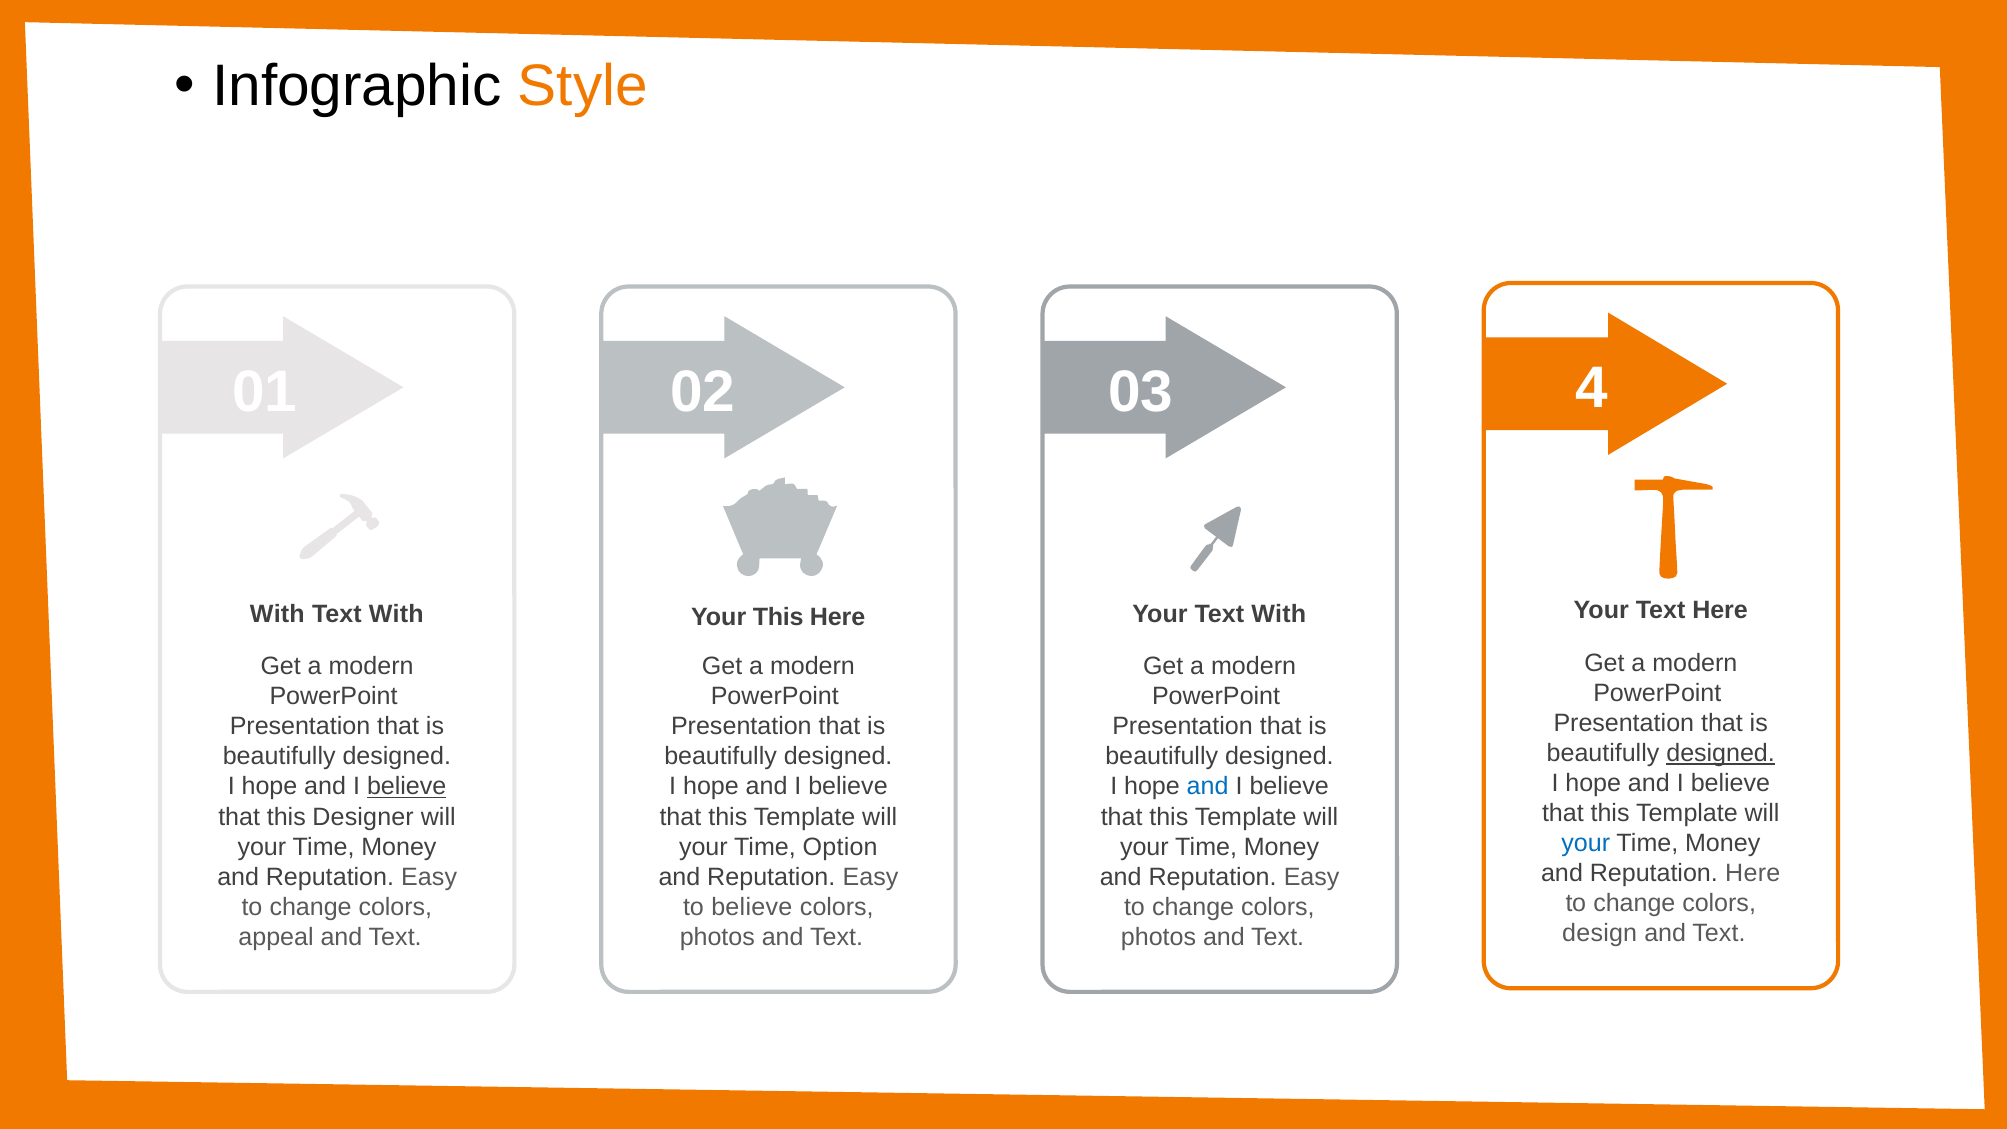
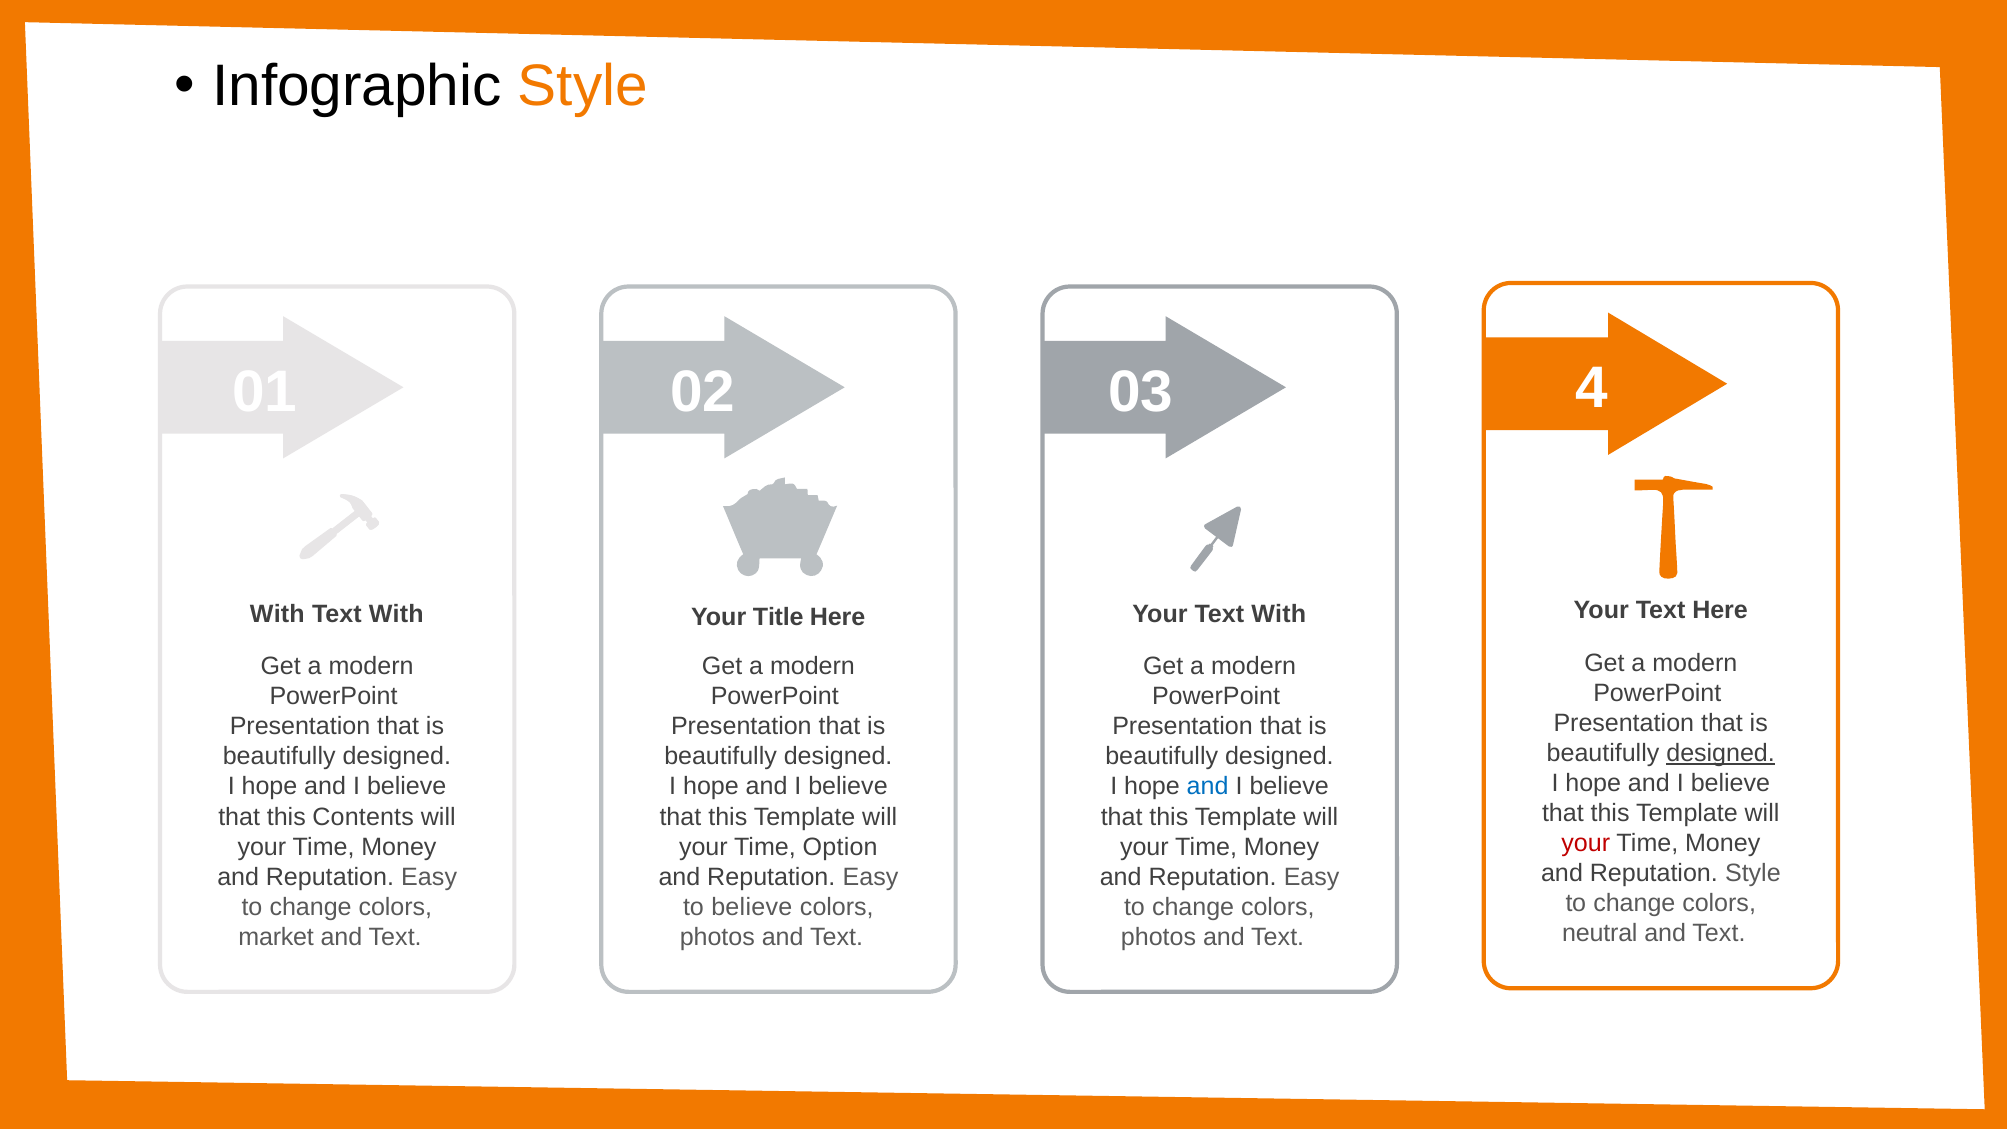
Your This: This -> Title (778, 617)
believe underline: present -> none (407, 787)
Designer: Designer -> Contents (363, 817)
your colour: blue -> red (1586, 843)
Reputation Here: Here -> Style (1753, 873)
design: design -> neutral (1600, 934)
appeal: appeal -> market (276, 937)
